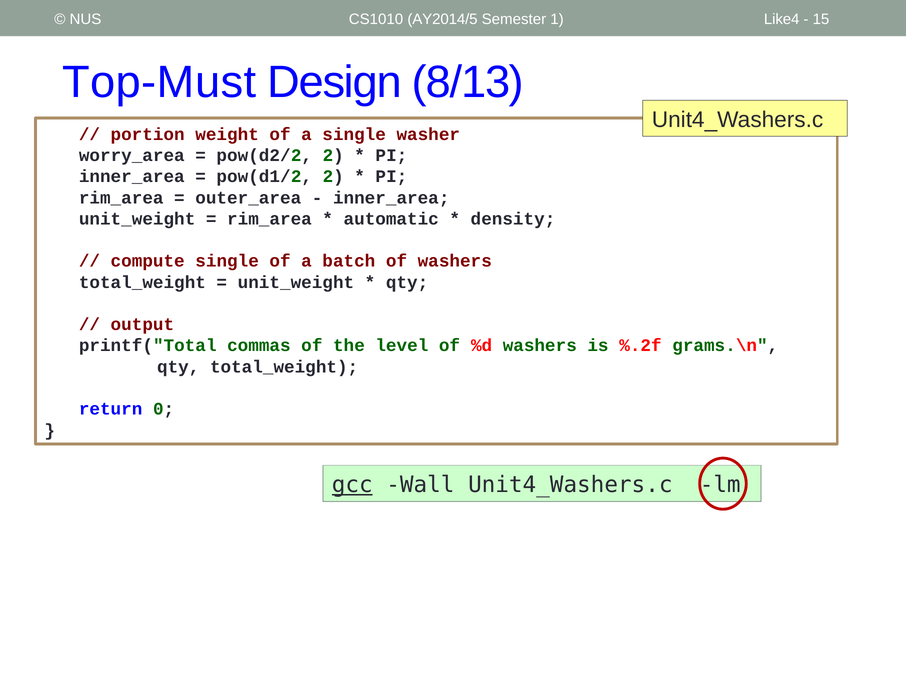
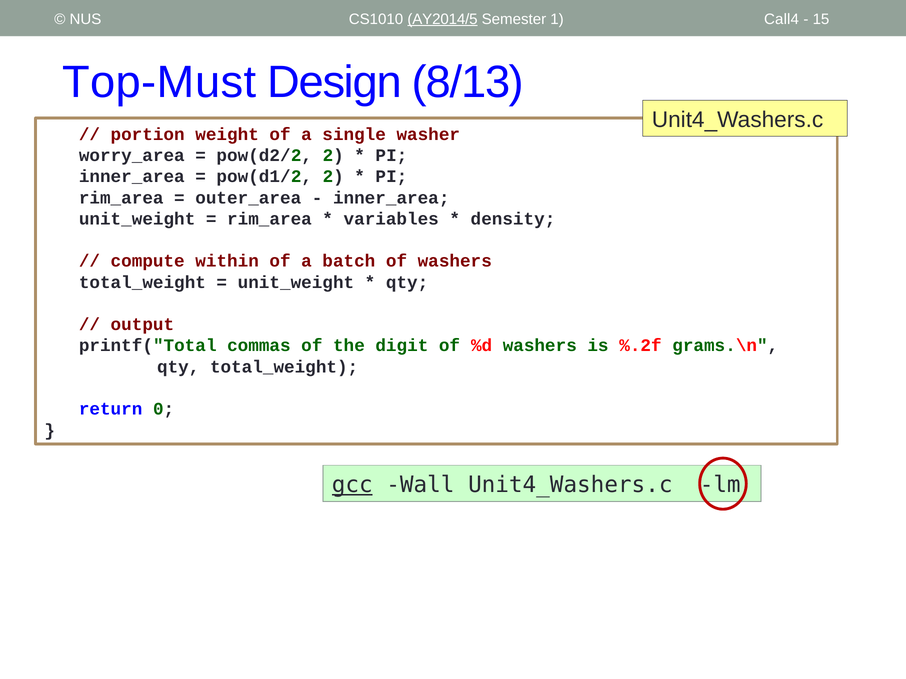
AY2014/5 underline: none -> present (443, 19)
Like4: Like4 -> Call4 (782, 19)
automatic: automatic -> variables (391, 219)
compute single: single -> within (227, 261)
level: level -> digit (402, 346)
